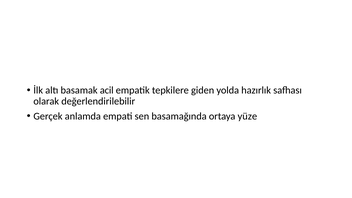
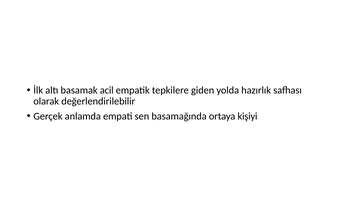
yüze: yüze -> kişiyi (247, 116)
